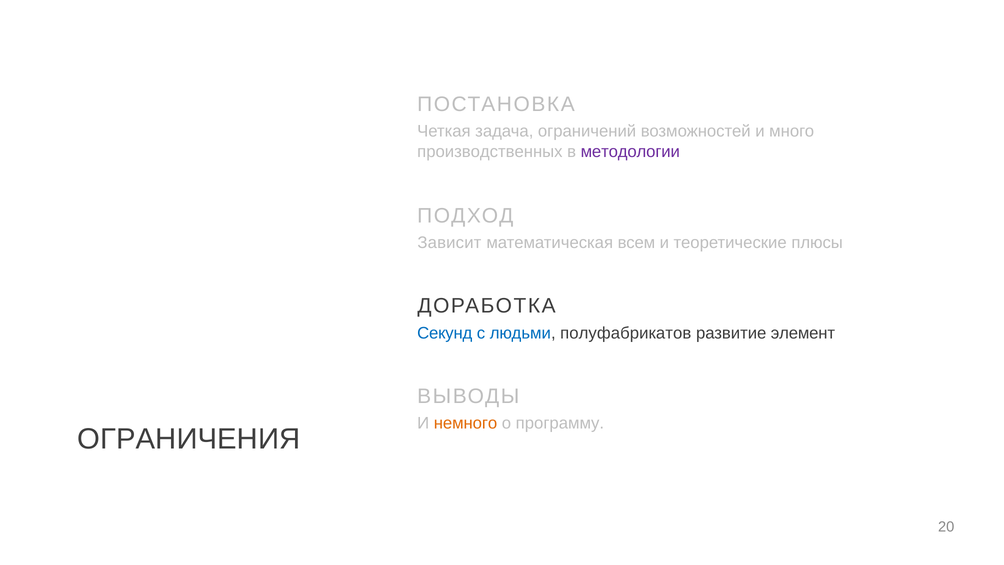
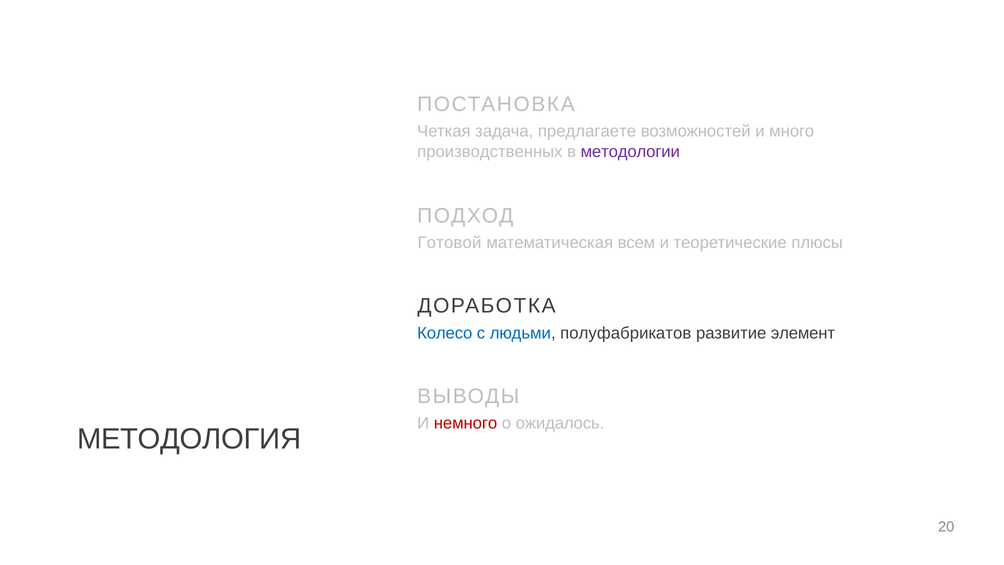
ограничений: ограничений -> предлагаете (587, 131)
Зависит: Зависит -> Готовой (449, 243)
Секунд: Секунд -> Колесо (445, 333)
немного colour: orange -> red (466, 423)
программу: программу -> ожидалось (560, 423)
ОГРАНИЧЕНИЯ: ОГРАНИЧЕНИЯ -> МЕТОДОЛОГИЯ (189, 439)
